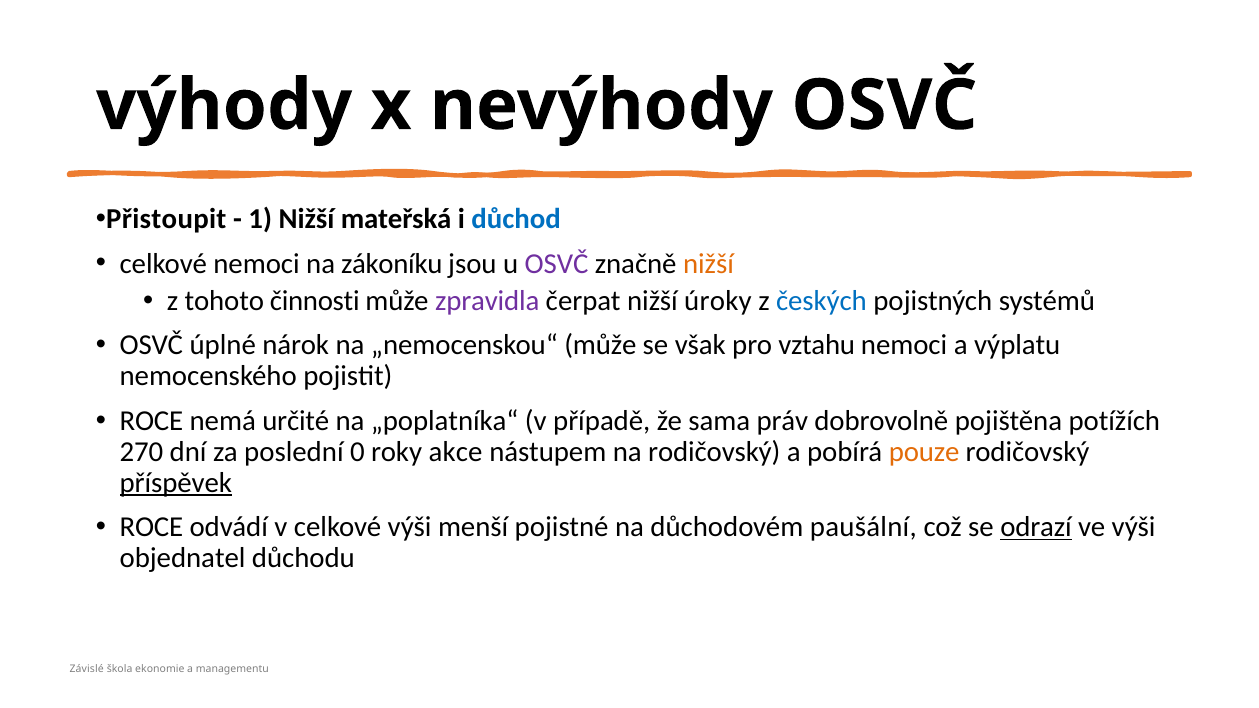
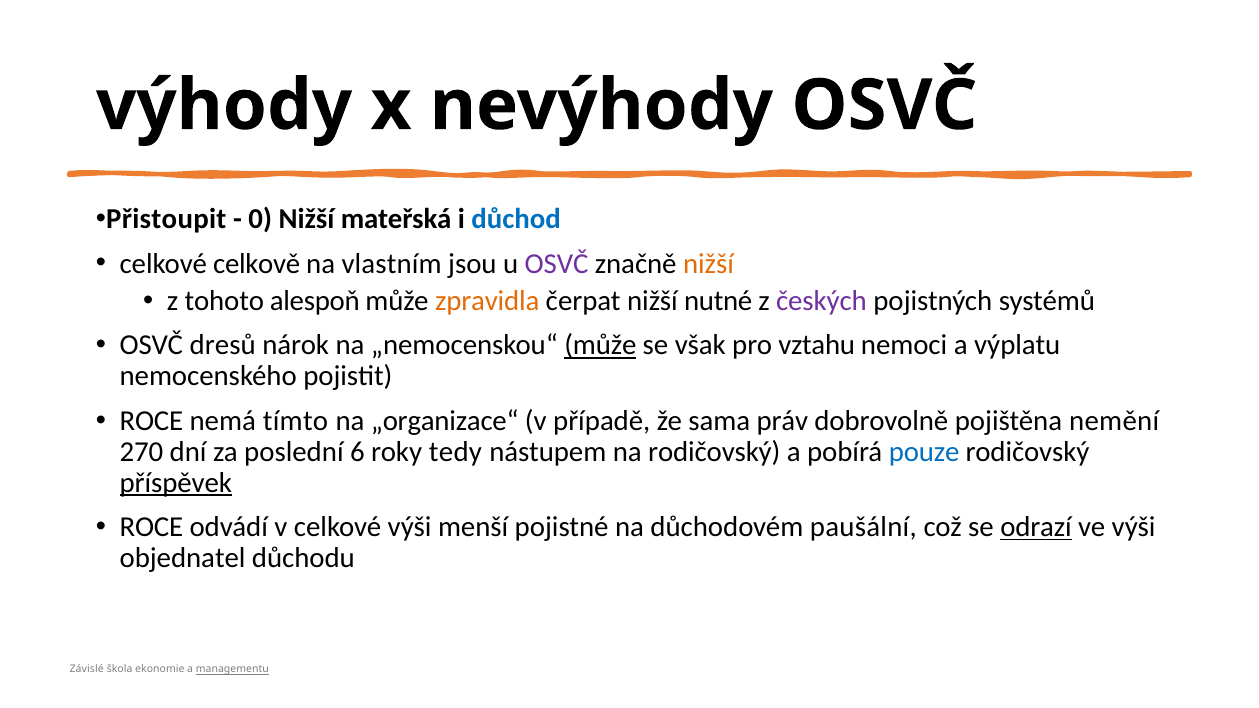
1: 1 -> 0 (260, 219)
celkové nemoci: nemoci -> celkově (257, 264)
zákoníku: zákoníku -> vlastním (392, 264)
činnosti: činnosti -> alespoň (315, 301)
zpravidla colour: purple -> orange (487, 301)
úroky: úroky -> nutné (718, 301)
českých colour: blue -> purple (821, 301)
úplné: úplné -> dresů (223, 345)
může underline: none -> present (600, 345)
určité: určité -> tímto (296, 421)
„poplatníka“: „poplatníka“ -> „organizace“ (445, 421)
potížích: potížích -> nemění (1114, 421)
0: 0 -> 6 (357, 452)
akce: akce -> tedy (455, 452)
pouze colour: orange -> blue (924, 452)
managementu underline: none -> present (232, 670)
